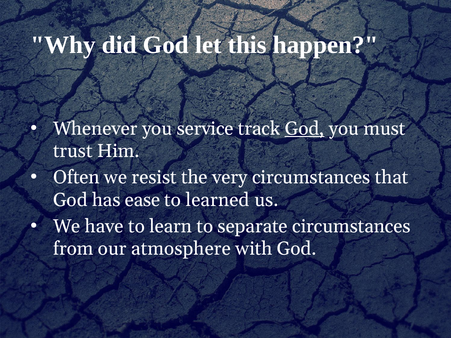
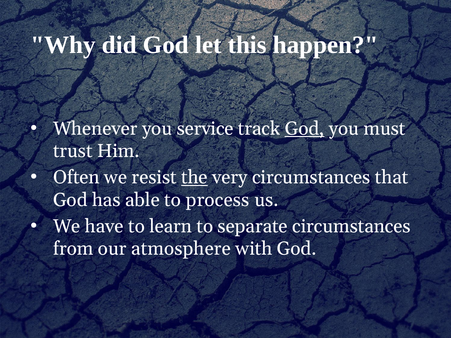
the underline: none -> present (194, 177)
ease: ease -> able (142, 200)
learned: learned -> process (218, 200)
